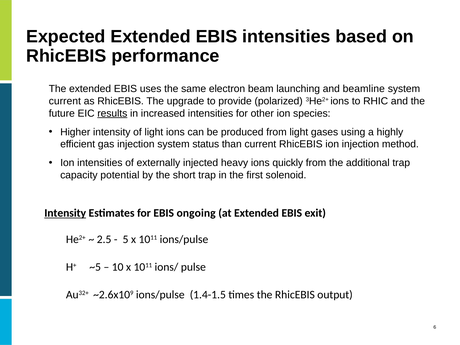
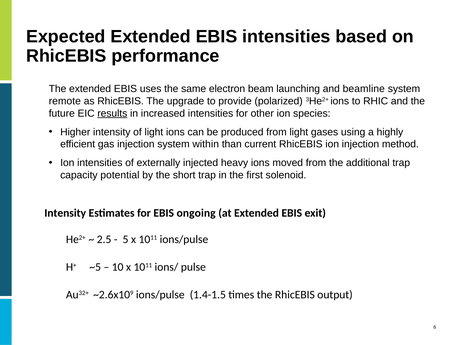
current: current -> remote (65, 101)
status: status -> within (206, 144)
quickly: quickly -> moved (288, 163)
Intensity underline: present -> none (65, 213)
